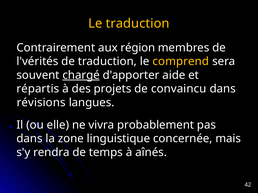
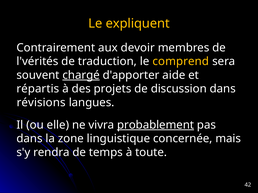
Le traduction: traduction -> expliquent (138, 23)
région: région -> devoir (138, 48)
convaincu: convaincu -> discussion (179, 89)
probablement underline: none -> present (156, 125)
aînés: aînés -> toute (151, 153)
